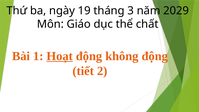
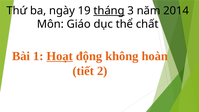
tháng underline: none -> present (109, 11)
2029: 2029 -> 2014 (176, 11)
không động: động -> hoàn (155, 56)
